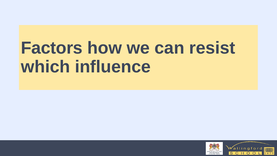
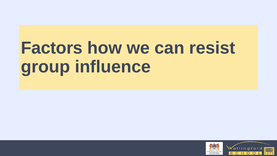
which: which -> group (45, 67)
